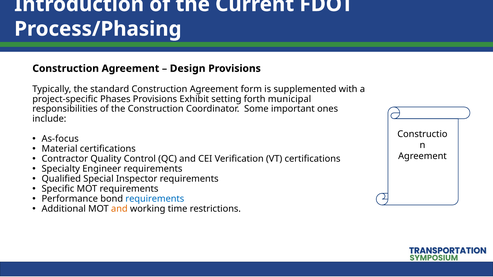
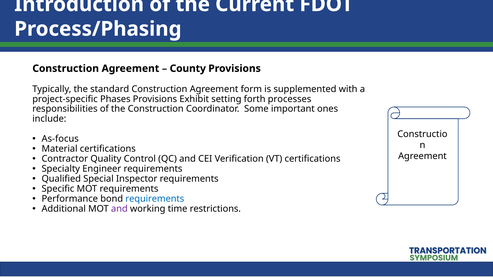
Design: Design -> County (188, 69)
municipal: municipal -> processes (290, 99)
and colour: orange -> purple (119, 209)
